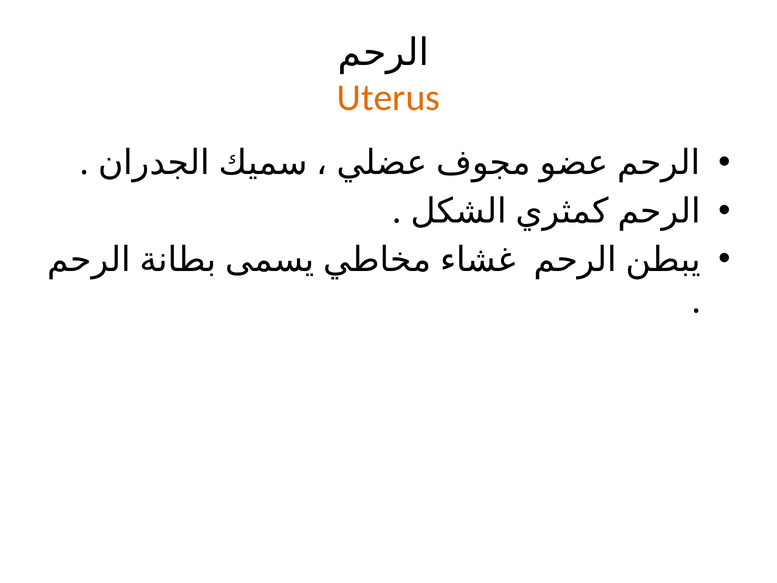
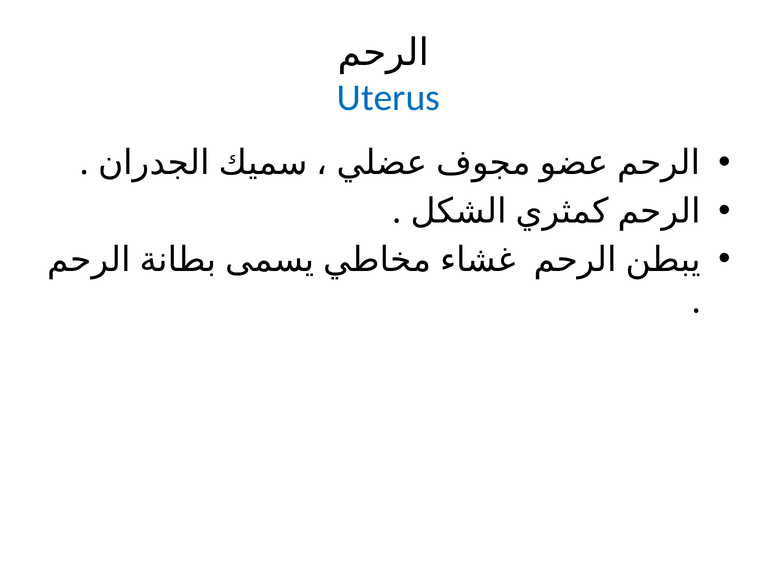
Uterus colour: orange -> blue (389, 98)
